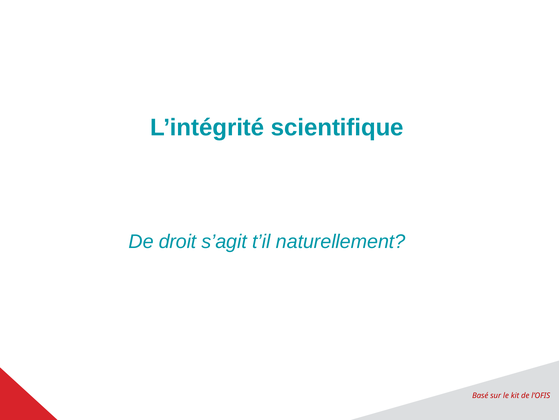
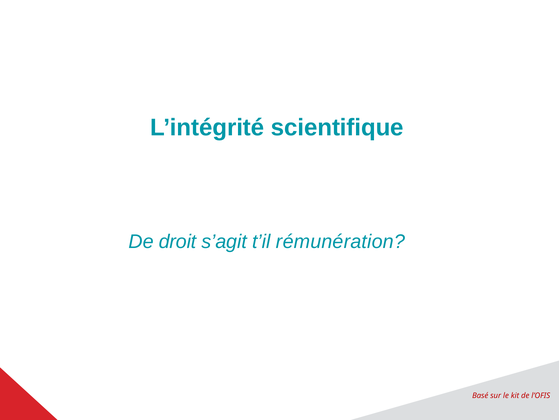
naturellement: naturellement -> rémunération (340, 241)
